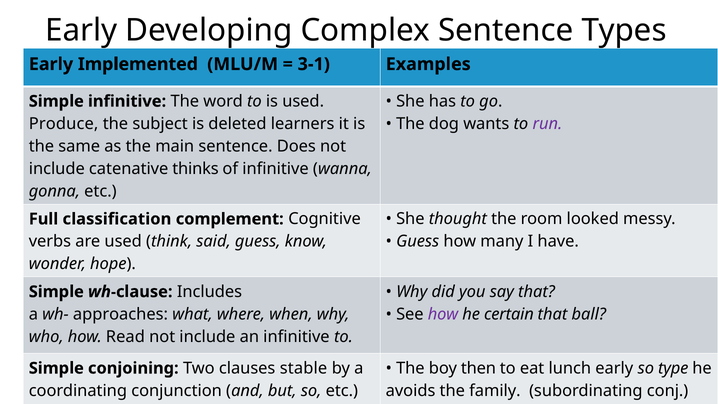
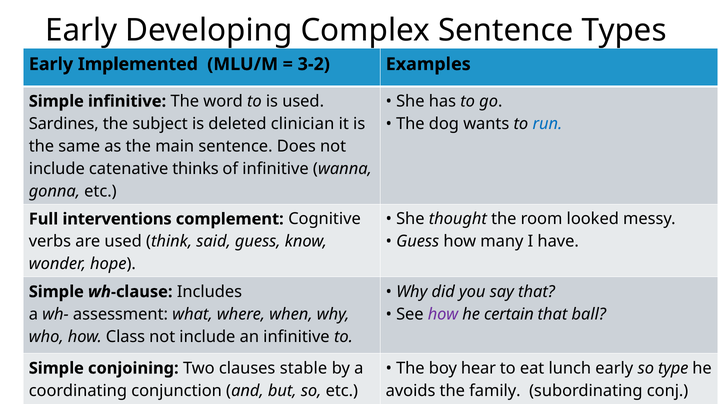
3-1: 3-1 -> 3-2 (314, 64)
Produce: Produce -> Sardines (64, 124)
learners: learners -> clinician (303, 124)
run colour: purple -> blue (547, 124)
classification: classification -> interventions (117, 219)
approaches: approaches -> assessment (120, 314)
Read: Read -> Class (125, 337)
then: then -> hear (478, 368)
